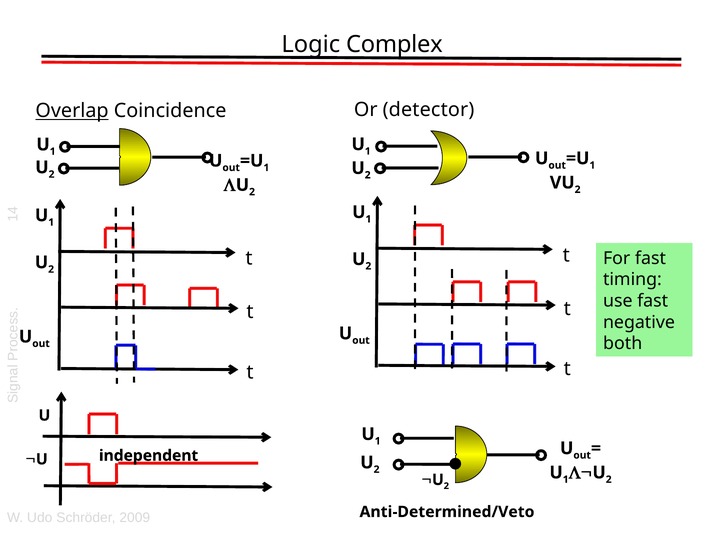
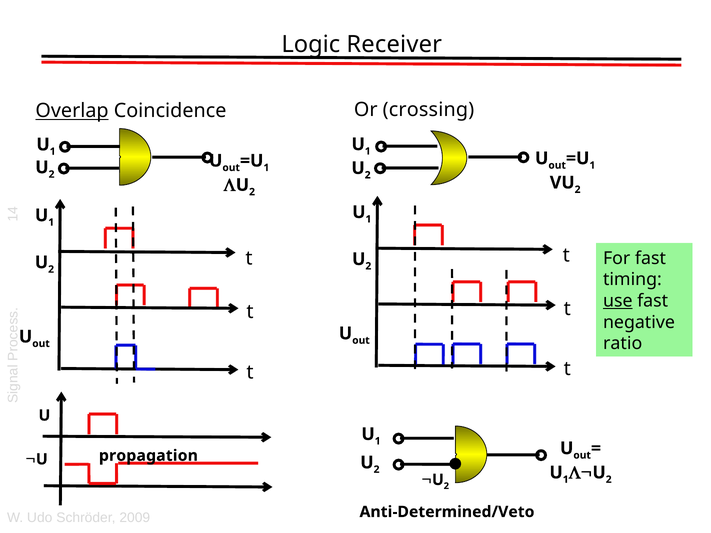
Complex: Complex -> Receiver (394, 44)
detector: detector -> crossing (428, 110)
use underline: none -> present (618, 301)
both: both -> ratio (623, 344)
independent: independent -> propagation (148, 456)
